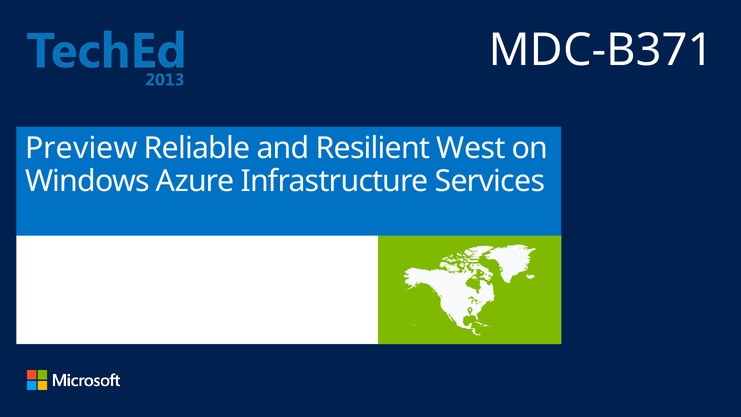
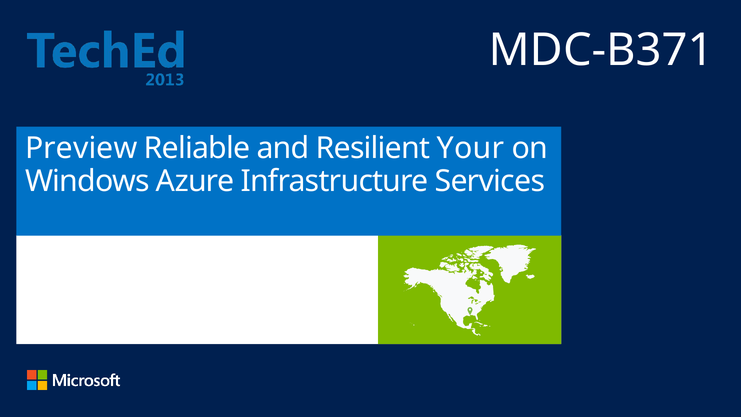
West: West -> Your (471, 148)
